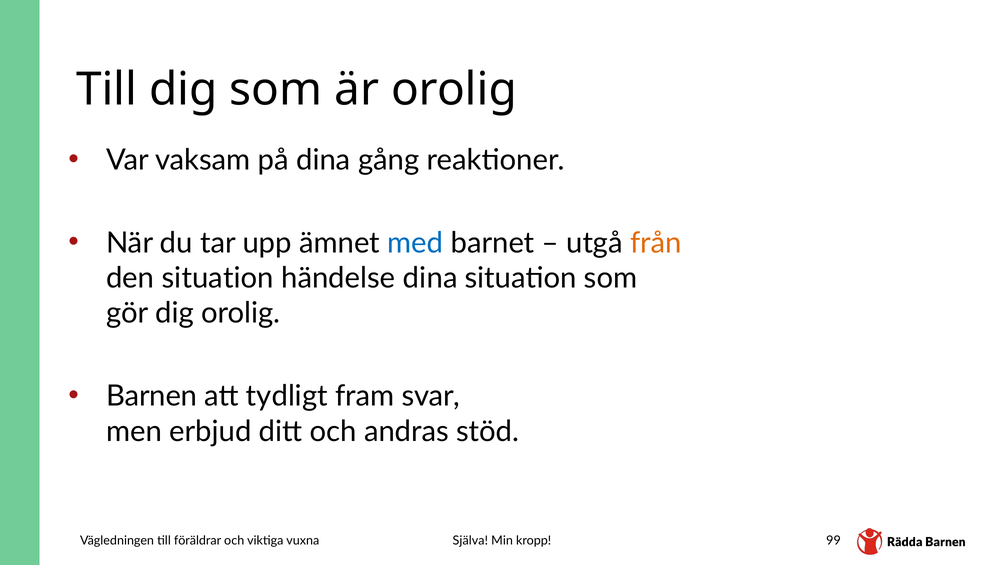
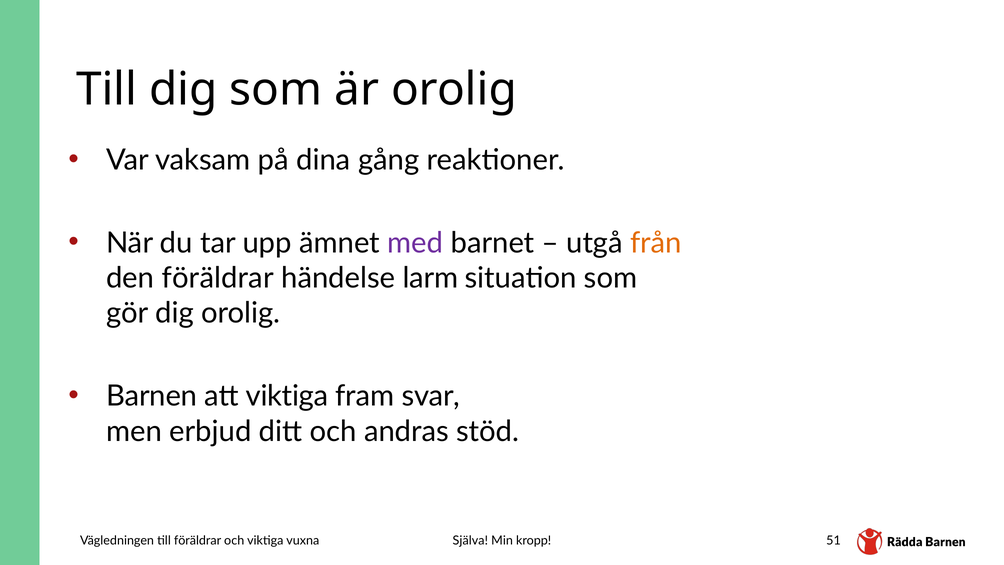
med colour: blue -> purple (415, 243)
den situation: situation -> föräldrar (218, 278)
händelse dina: dina -> larm (430, 278)
att tydligt: tydligt -> viktiga (287, 396)
99: 99 -> 51 (834, 540)
